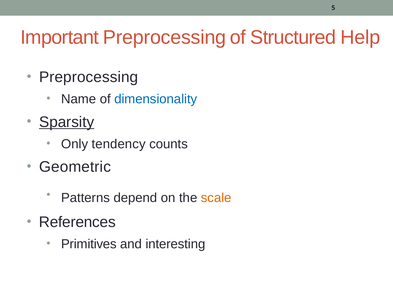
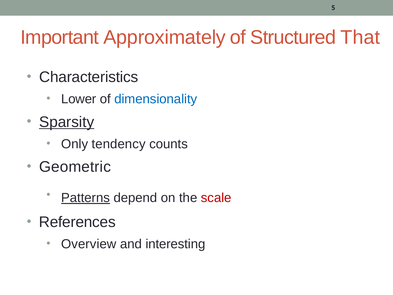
Important Preprocessing: Preprocessing -> Approximately (165, 37)
Help: Help -> That (360, 37)
Preprocessing: Preprocessing -> Characteristics (89, 77)
Name: Name -> Lower (79, 99)
Patterns underline: none -> present (86, 198)
scale colour: orange -> red (216, 198)
Primitives: Primitives -> Overview (89, 244)
